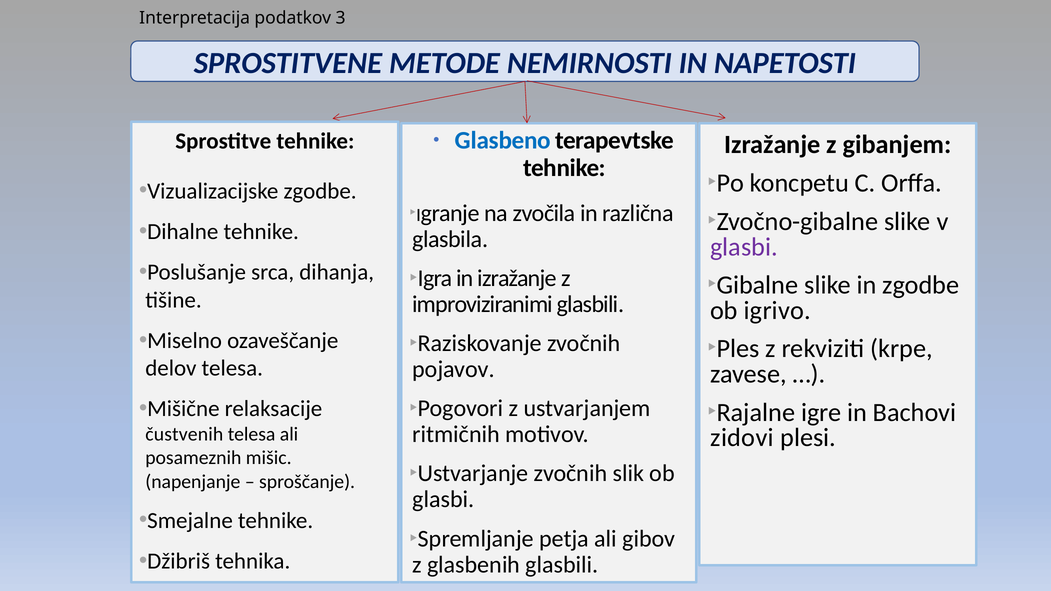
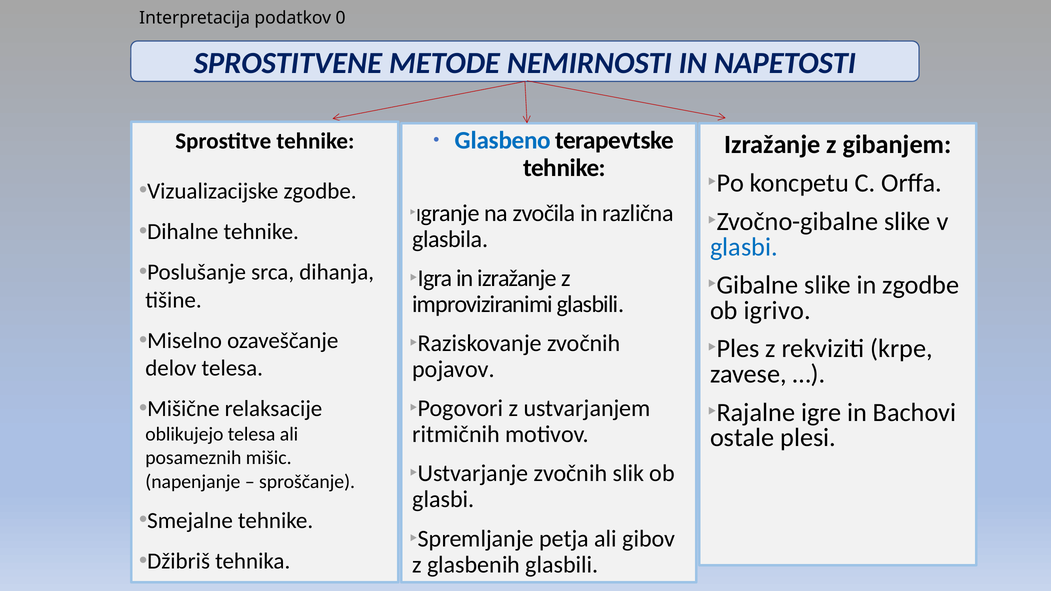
3: 3 -> 0 (341, 18)
glasbi colour: purple -> blue (744, 247)
čustvenih: čustvenih -> oblikujejo (184, 434)
zidovi: zidovi -> ostale (742, 438)
